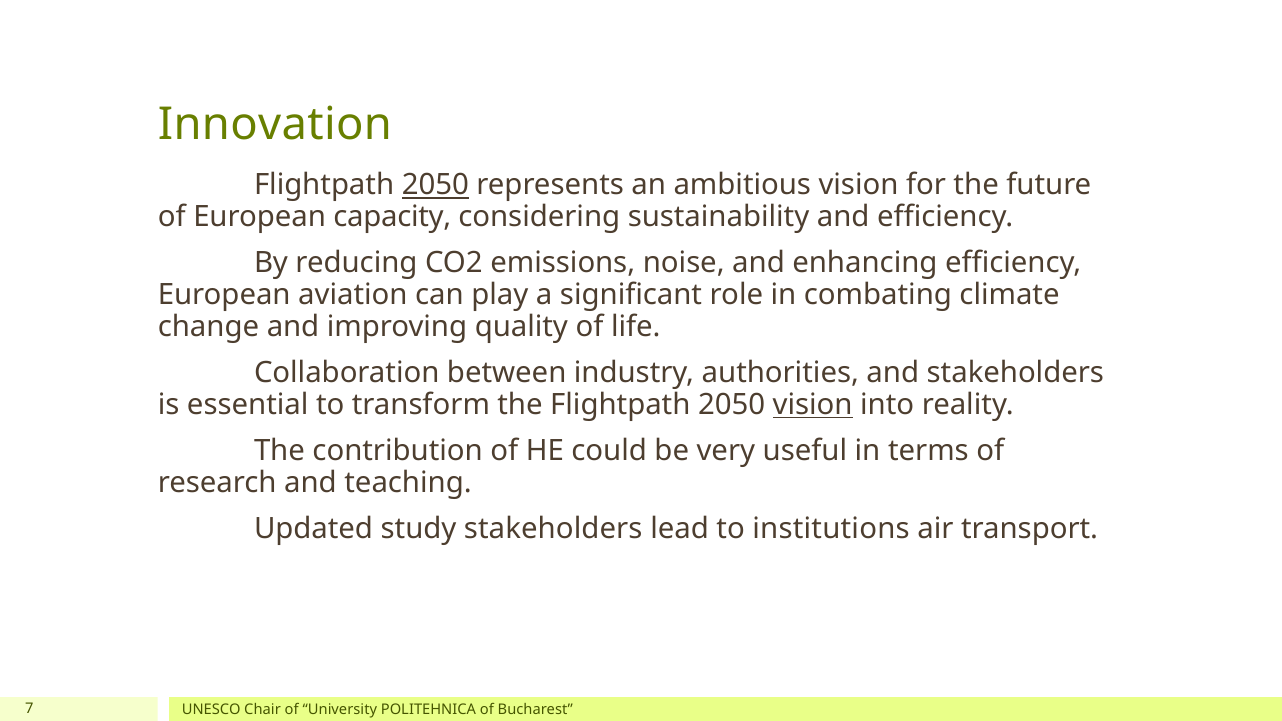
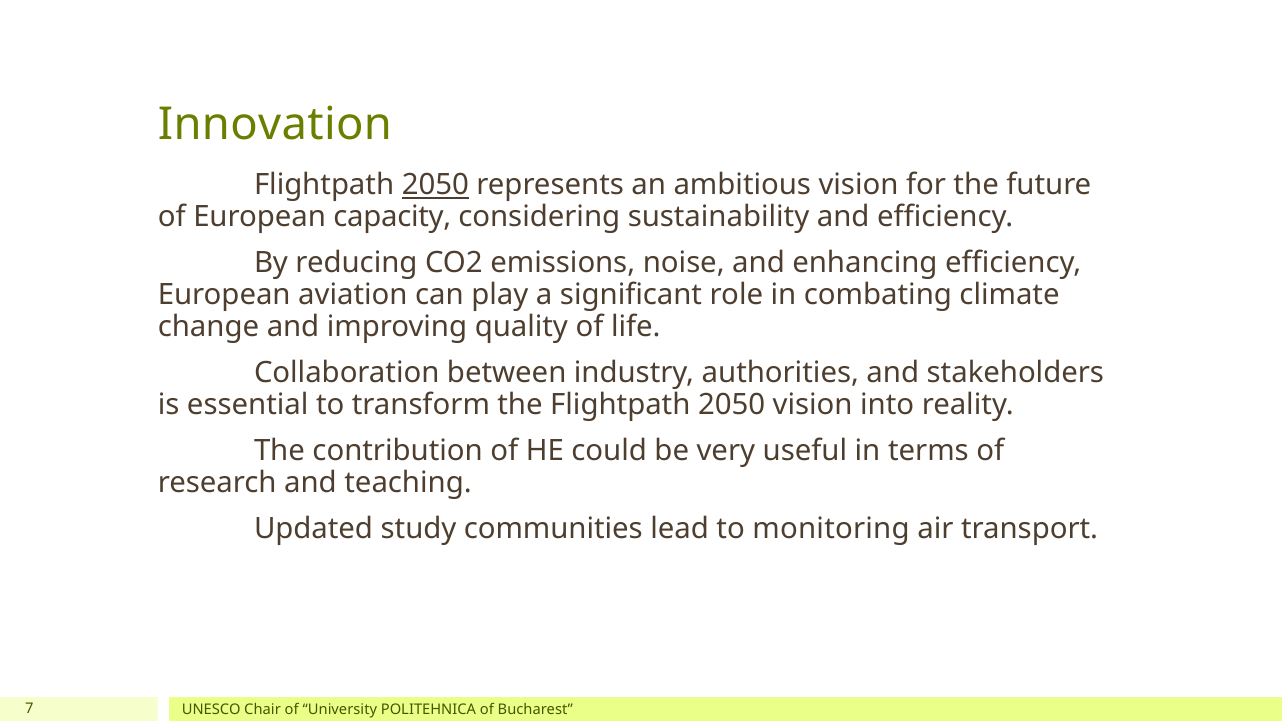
vision underline: present -> none (813, 405)
study stakeholders: stakeholders -> communities (553, 529)
institutions: institutions -> monitoring (831, 529)
